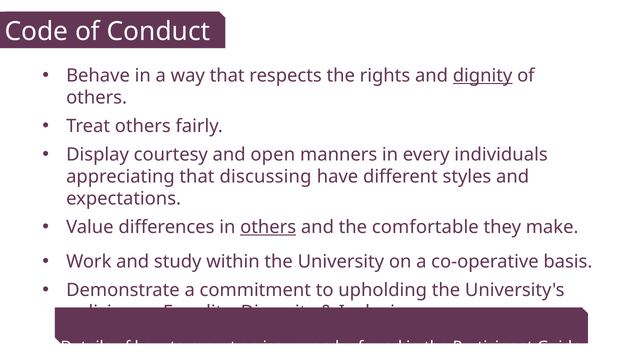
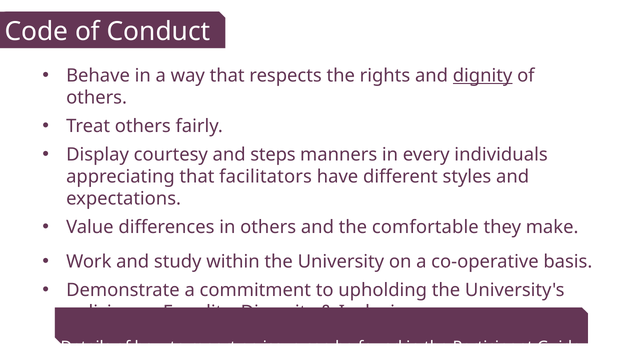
open: open -> steps (273, 155)
discussing: discussing -> facilitators (266, 177)
others underline: present -> none (268, 228)
